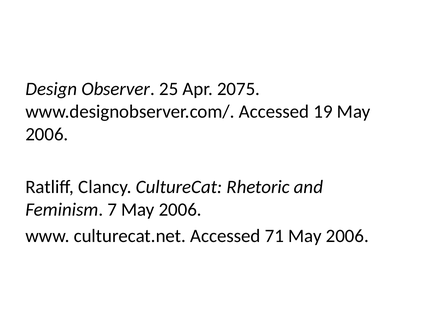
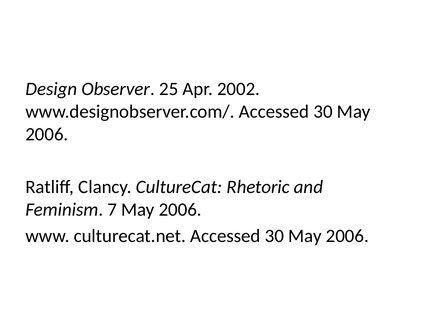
2075: 2075 -> 2002 (239, 89)
www.designobserver.com/ Accessed 19: 19 -> 30 (323, 112)
culturecat.net Accessed 71: 71 -> 30 (274, 236)
